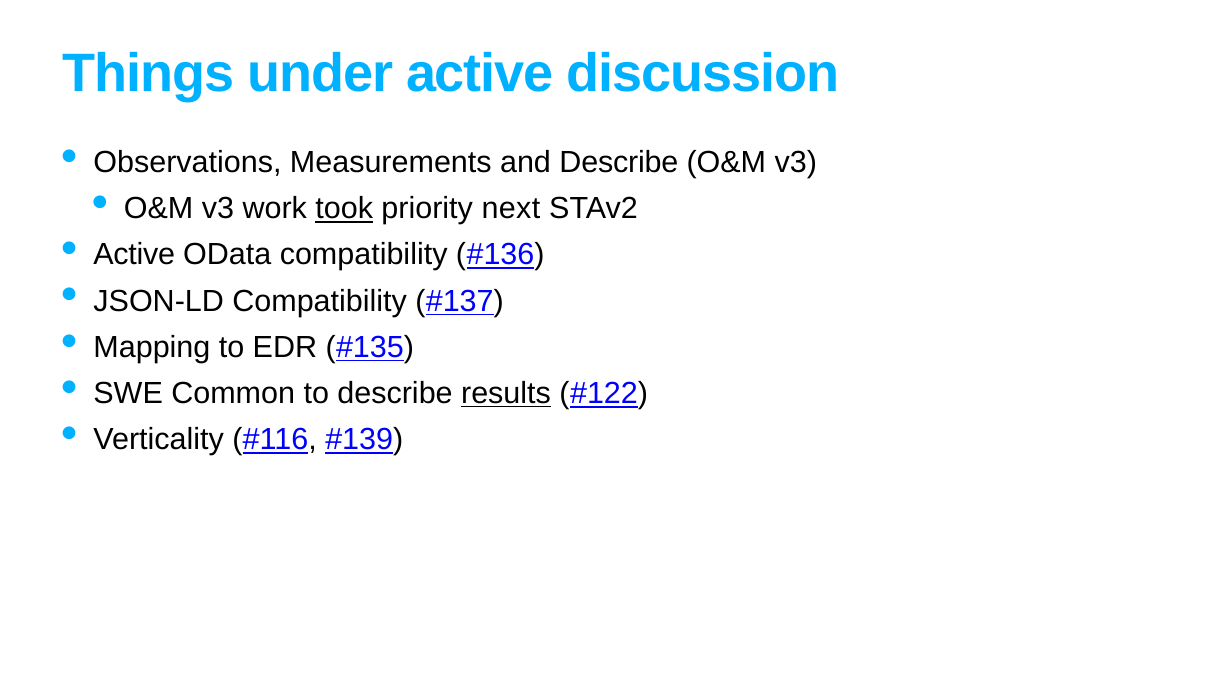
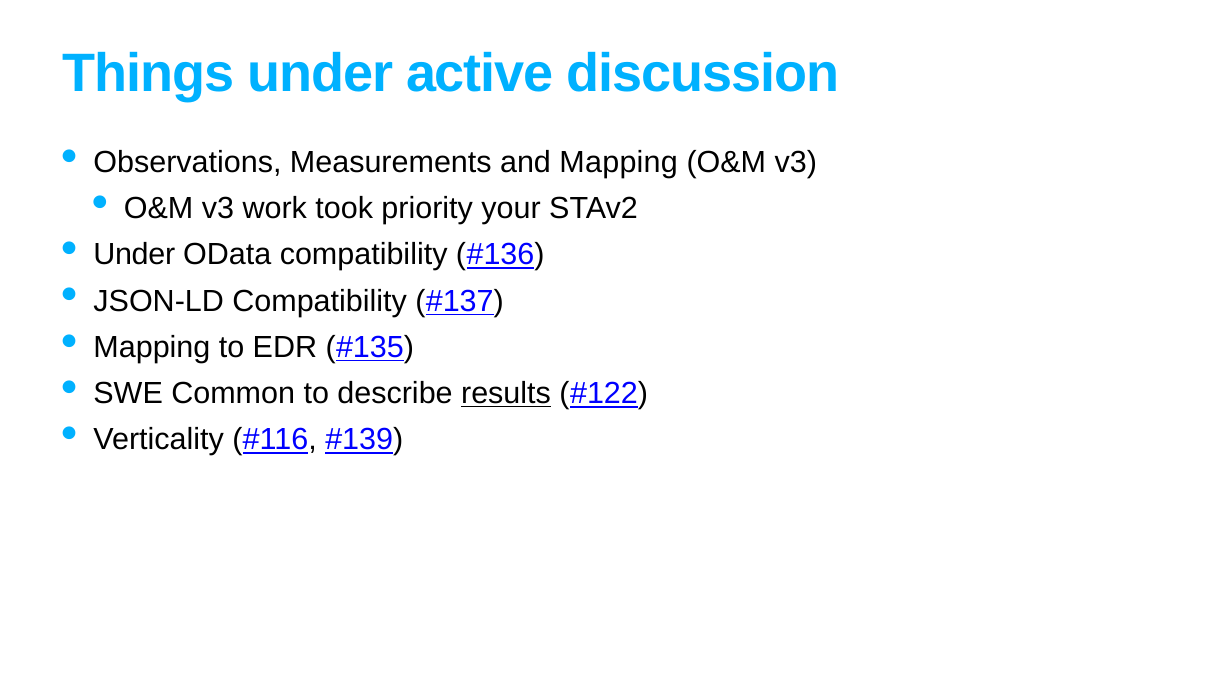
and Describe: Describe -> Mapping (619, 162)
took underline: present -> none (344, 209)
next: next -> your (511, 209)
Active: Active -> Under (134, 255)
